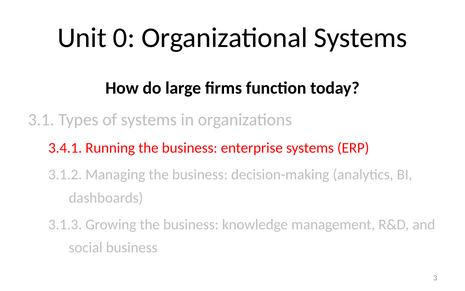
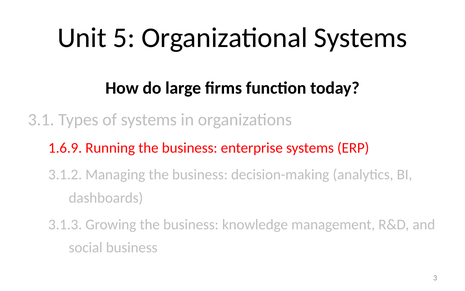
0: 0 -> 5 (124, 38)
3.4.1: 3.4.1 -> 1.6.9 (65, 148)
